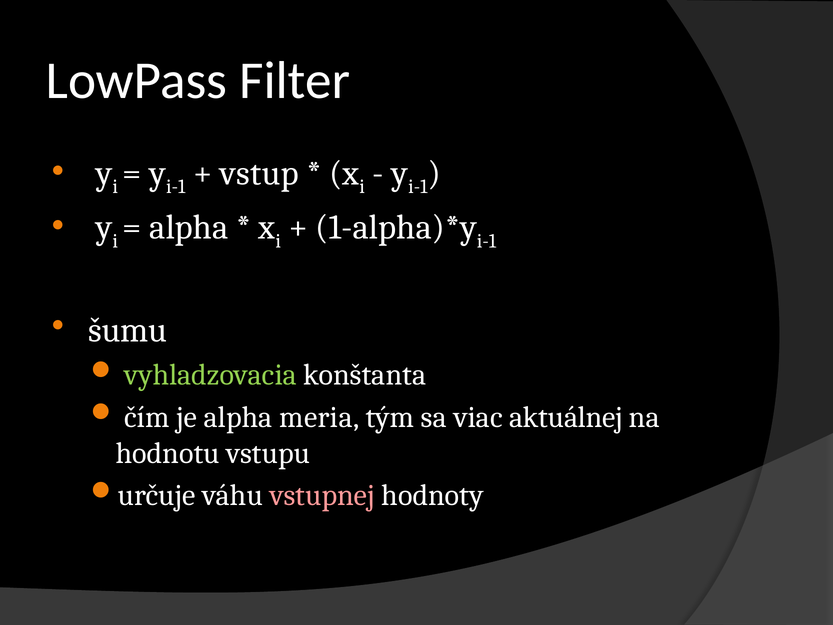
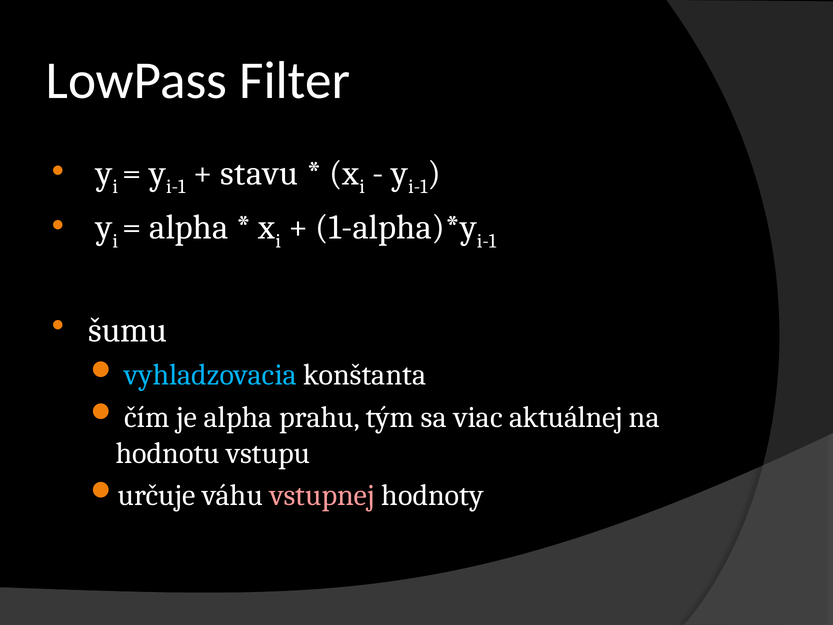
vstup: vstup -> stavu (259, 173)
vyhladzovacia colour: light green -> light blue (211, 375)
meria: meria -> prahu (320, 417)
